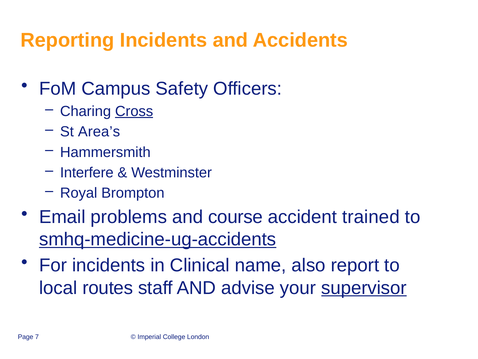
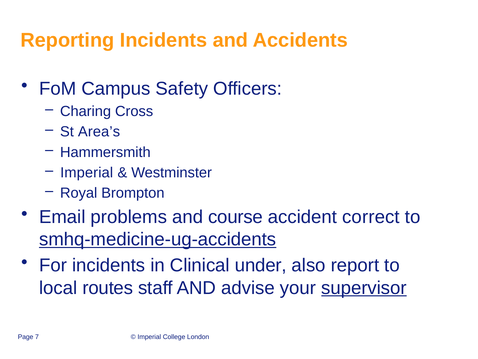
Cross underline: present -> none (134, 111)
Interfere: Interfere -> Imperial (87, 172)
trained: trained -> correct (371, 217)
name: name -> under (261, 265)
